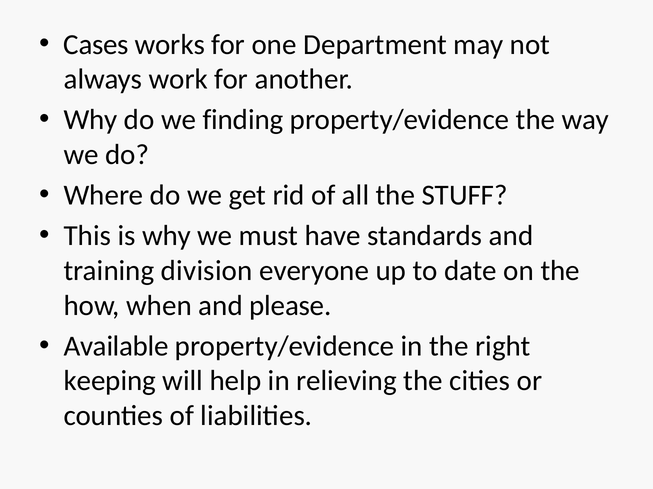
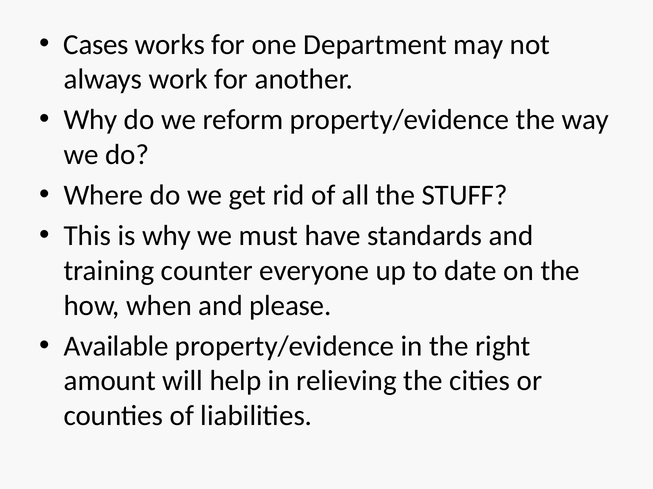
finding: finding -> reform (243, 120)
division: division -> counter (207, 271)
keeping: keeping -> amount (110, 382)
